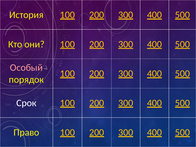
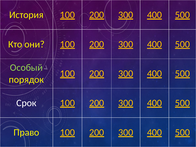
Особый colour: pink -> light green (26, 68)
